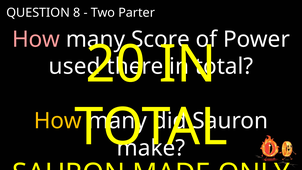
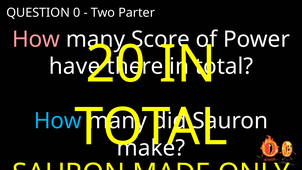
8: 8 -> 0 (77, 13)
used: used -> have (75, 66)
How colour: yellow -> light blue (58, 121)
